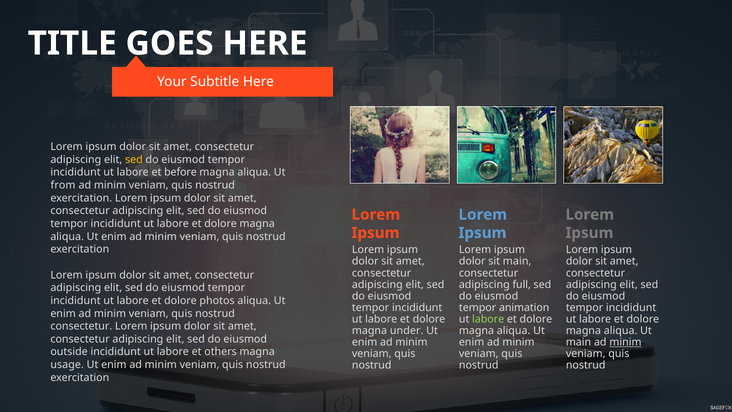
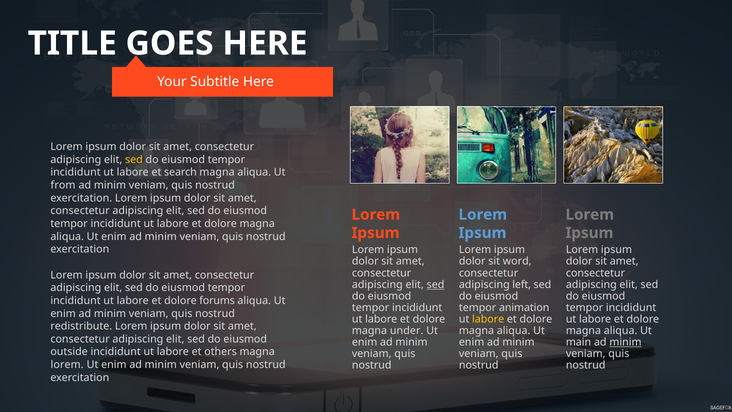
before: before -> search (180, 172)
sit main: main -> word (517, 261)
sed underline: none -> present (435, 284)
full: full -> left (522, 284)
photos: photos -> forums (217, 300)
labore colour: light green -> yellow (488, 319)
consectetur: consectetur -> redistribute (81, 326)
usage: usage -> lorem (67, 365)
